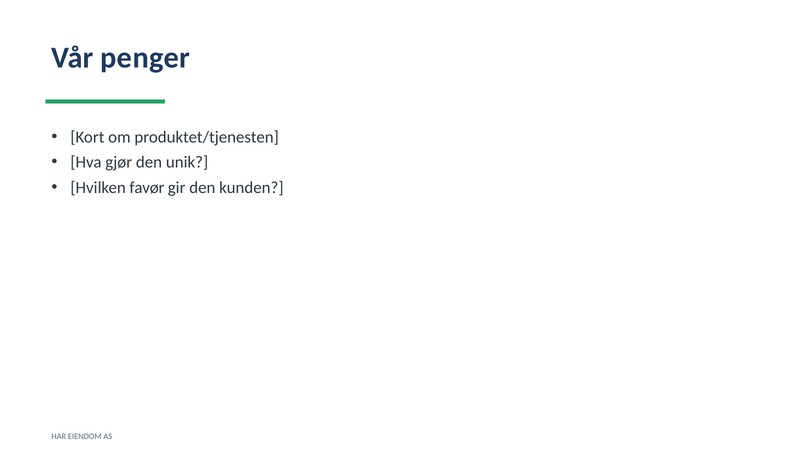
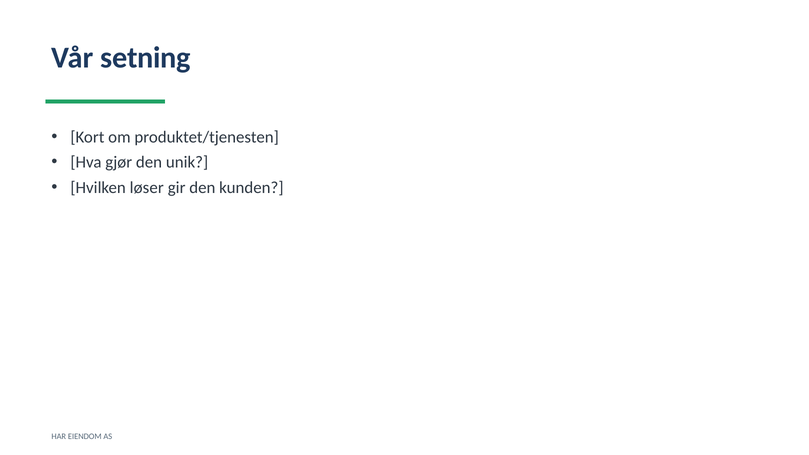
penger: penger -> setning (146, 58)
favør: favør -> løser (147, 188)
